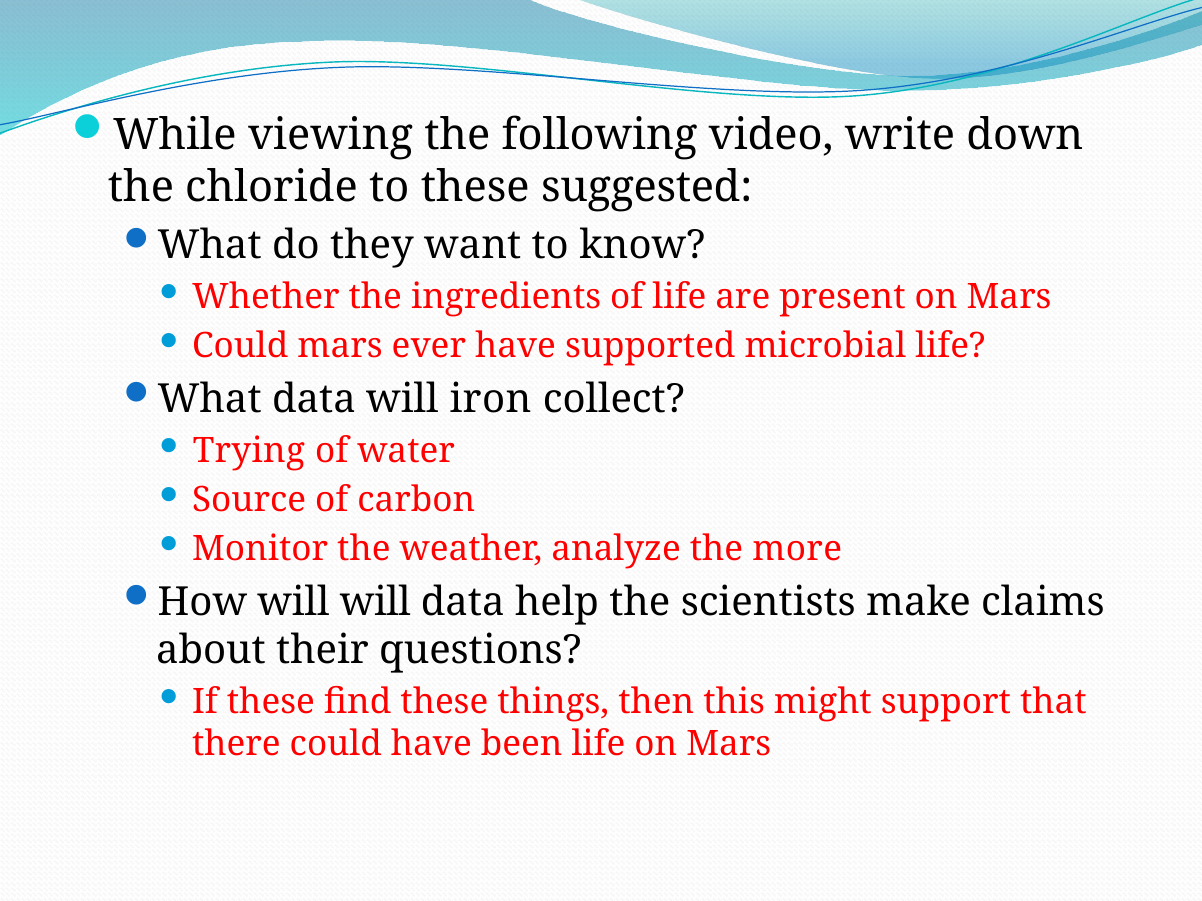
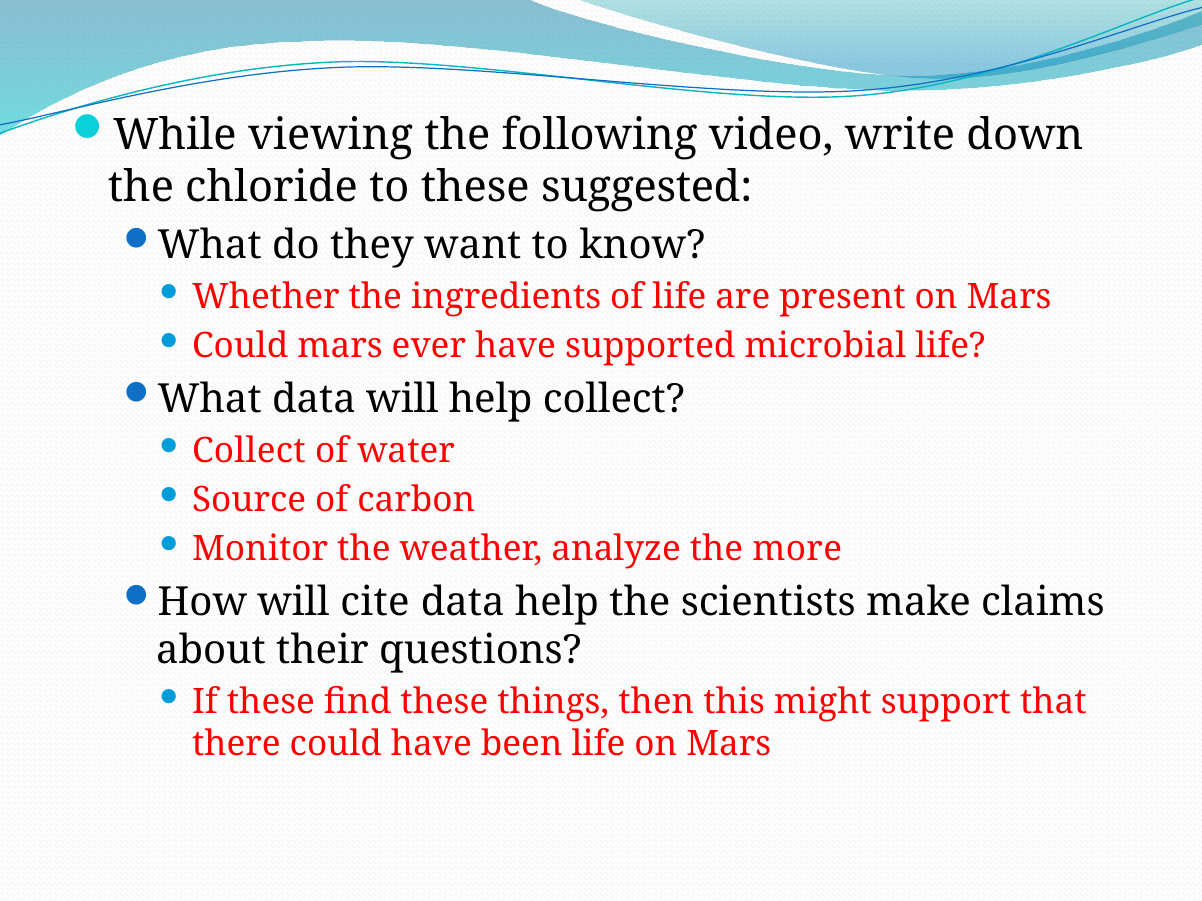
will iron: iron -> help (491, 400)
Trying: Trying -> Collect (249, 451)
will will: will -> cite (375, 603)
